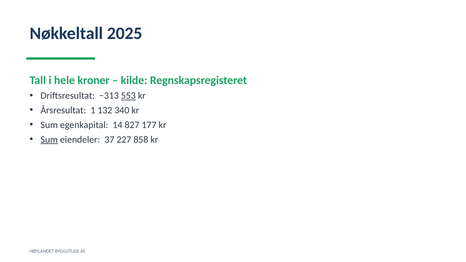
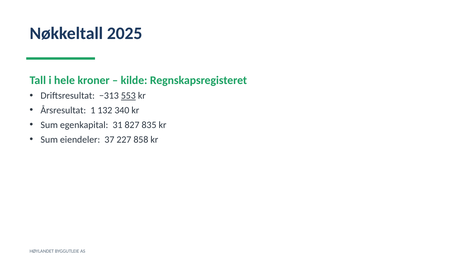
14: 14 -> 31 (118, 125)
177: 177 -> 835 (149, 125)
Sum underline: present -> none (49, 140)
